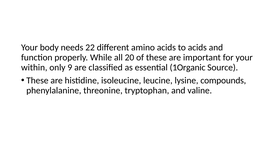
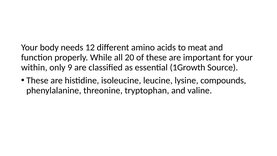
22: 22 -> 12 (90, 47)
to acids: acids -> meat (197, 47)
1Organic: 1Organic -> 1Growth (188, 67)
